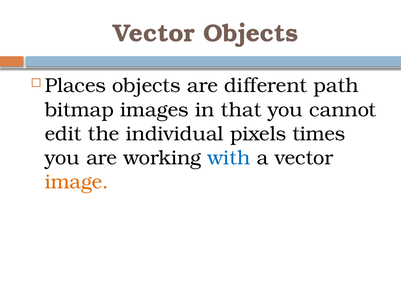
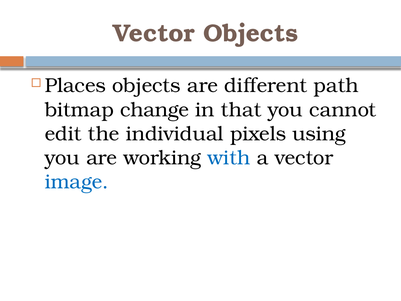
images: images -> change (155, 110)
times: times -> using (319, 134)
image colour: orange -> blue (77, 182)
